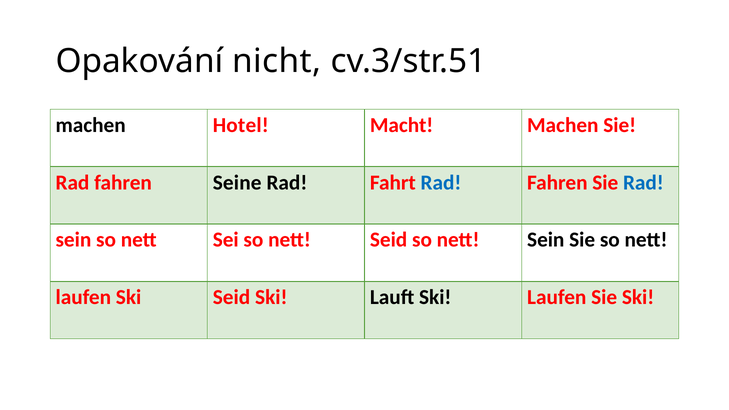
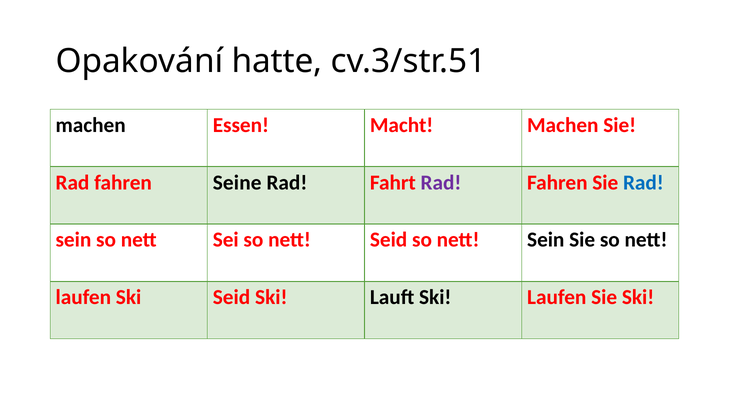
nicht: nicht -> hatte (277, 61)
Hotel: Hotel -> Essen (241, 125)
Rad colour: blue -> purple (441, 183)
